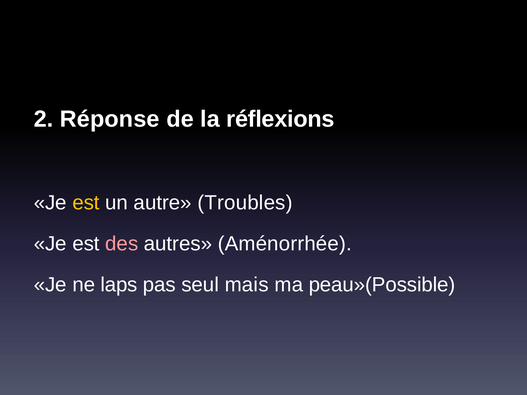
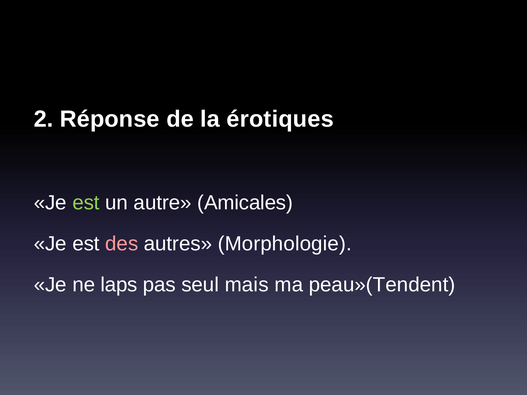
réflexions: réflexions -> érotiques (280, 119)
est colour: yellow -> light green (86, 203)
Troubles: Troubles -> Amicales (245, 203)
Aménorrhée: Aménorrhée -> Morphologie (285, 244)
peau»(Possible: peau»(Possible -> peau»(Tendent (382, 285)
